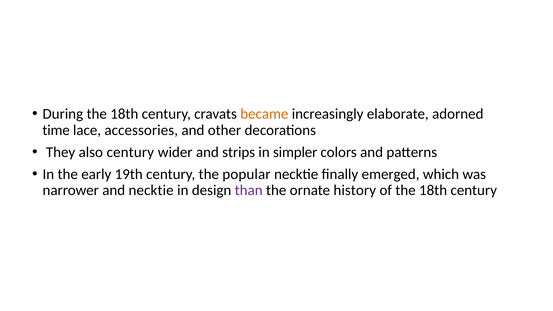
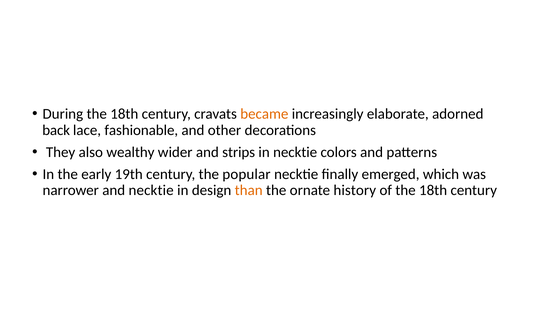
time: time -> back (56, 130)
accessories: accessories -> fashionable (141, 130)
also century: century -> wealthy (130, 152)
in simpler: simpler -> necktie (295, 152)
than colour: purple -> orange (249, 190)
